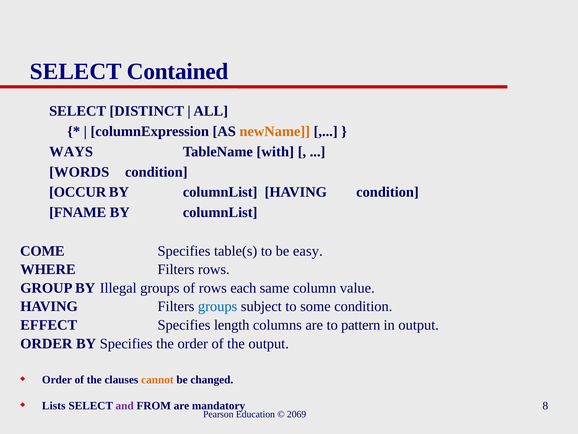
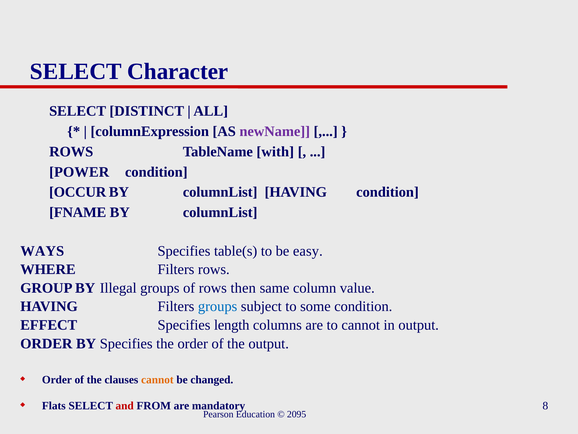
Contained: Contained -> Character (178, 71)
newName colour: orange -> purple (275, 131)
WAYS: WAYS -> ROWS (71, 151)
WORDS: WORDS -> POWER (79, 172)
COME: COME -> WAYS (42, 251)
each: each -> then (243, 288)
to pattern: pattern -> cannot (361, 325)
Lists: Lists -> Flats (54, 405)
and colour: purple -> red (125, 405)
2069: 2069 -> 2095 (297, 414)
